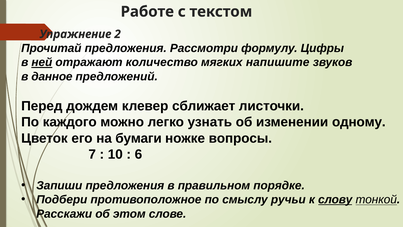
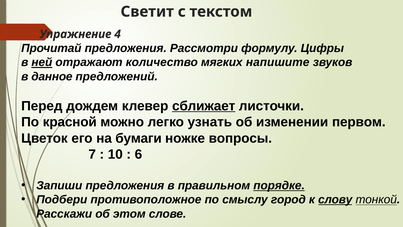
Работе: Работе -> Светит (147, 12)
2: 2 -> 4 (118, 34)
сближает underline: none -> present (204, 106)
каждого: каждого -> красной (70, 122)
одному: одному -> первом (359, 122)
порядке underline: none -> present (279, 185)
ручьи: ручьи -> город (288, 199)
